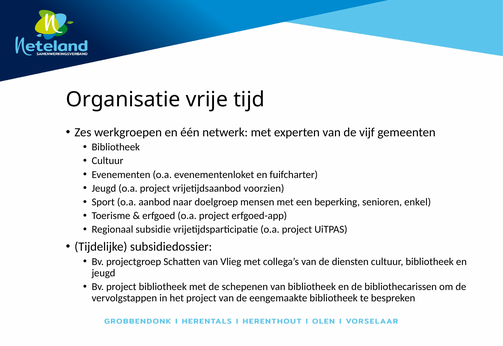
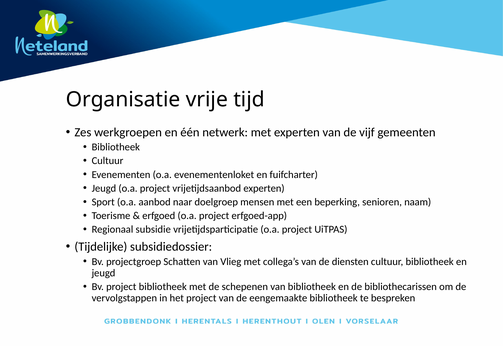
vrijetijdsaanbod voorzien: voorzien -> experten (264, 188)
enkel: enkel -> naam (418, 202)
